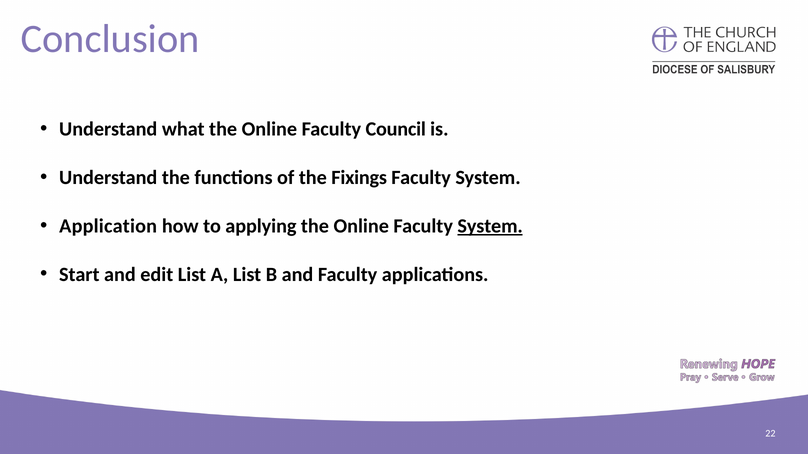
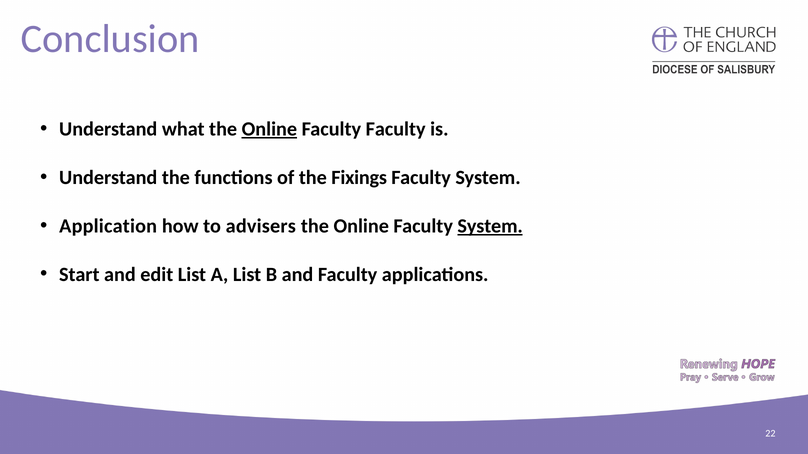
Online underline: none -> present (269, 129)
Faculty Council: Council -> Faculty (396, 129)
applying: applying -> advisers (261, 226)
